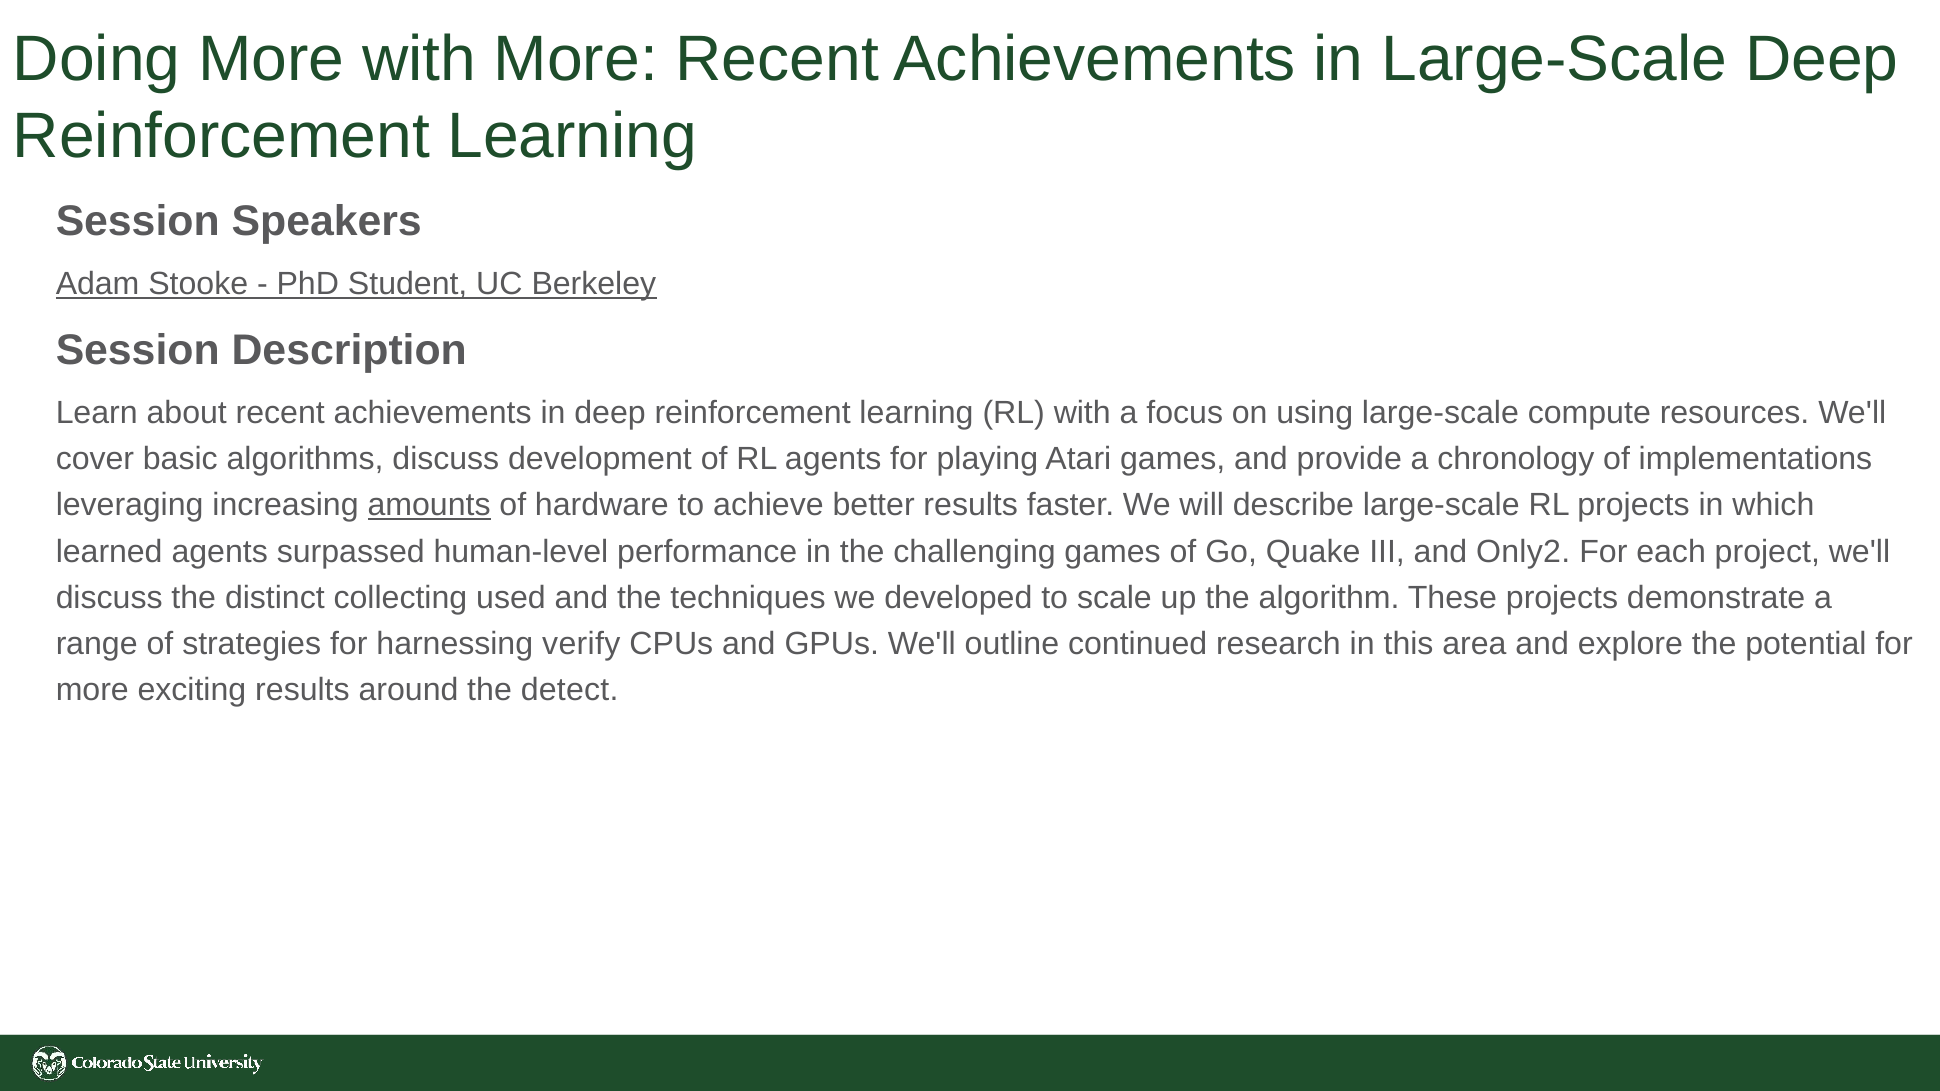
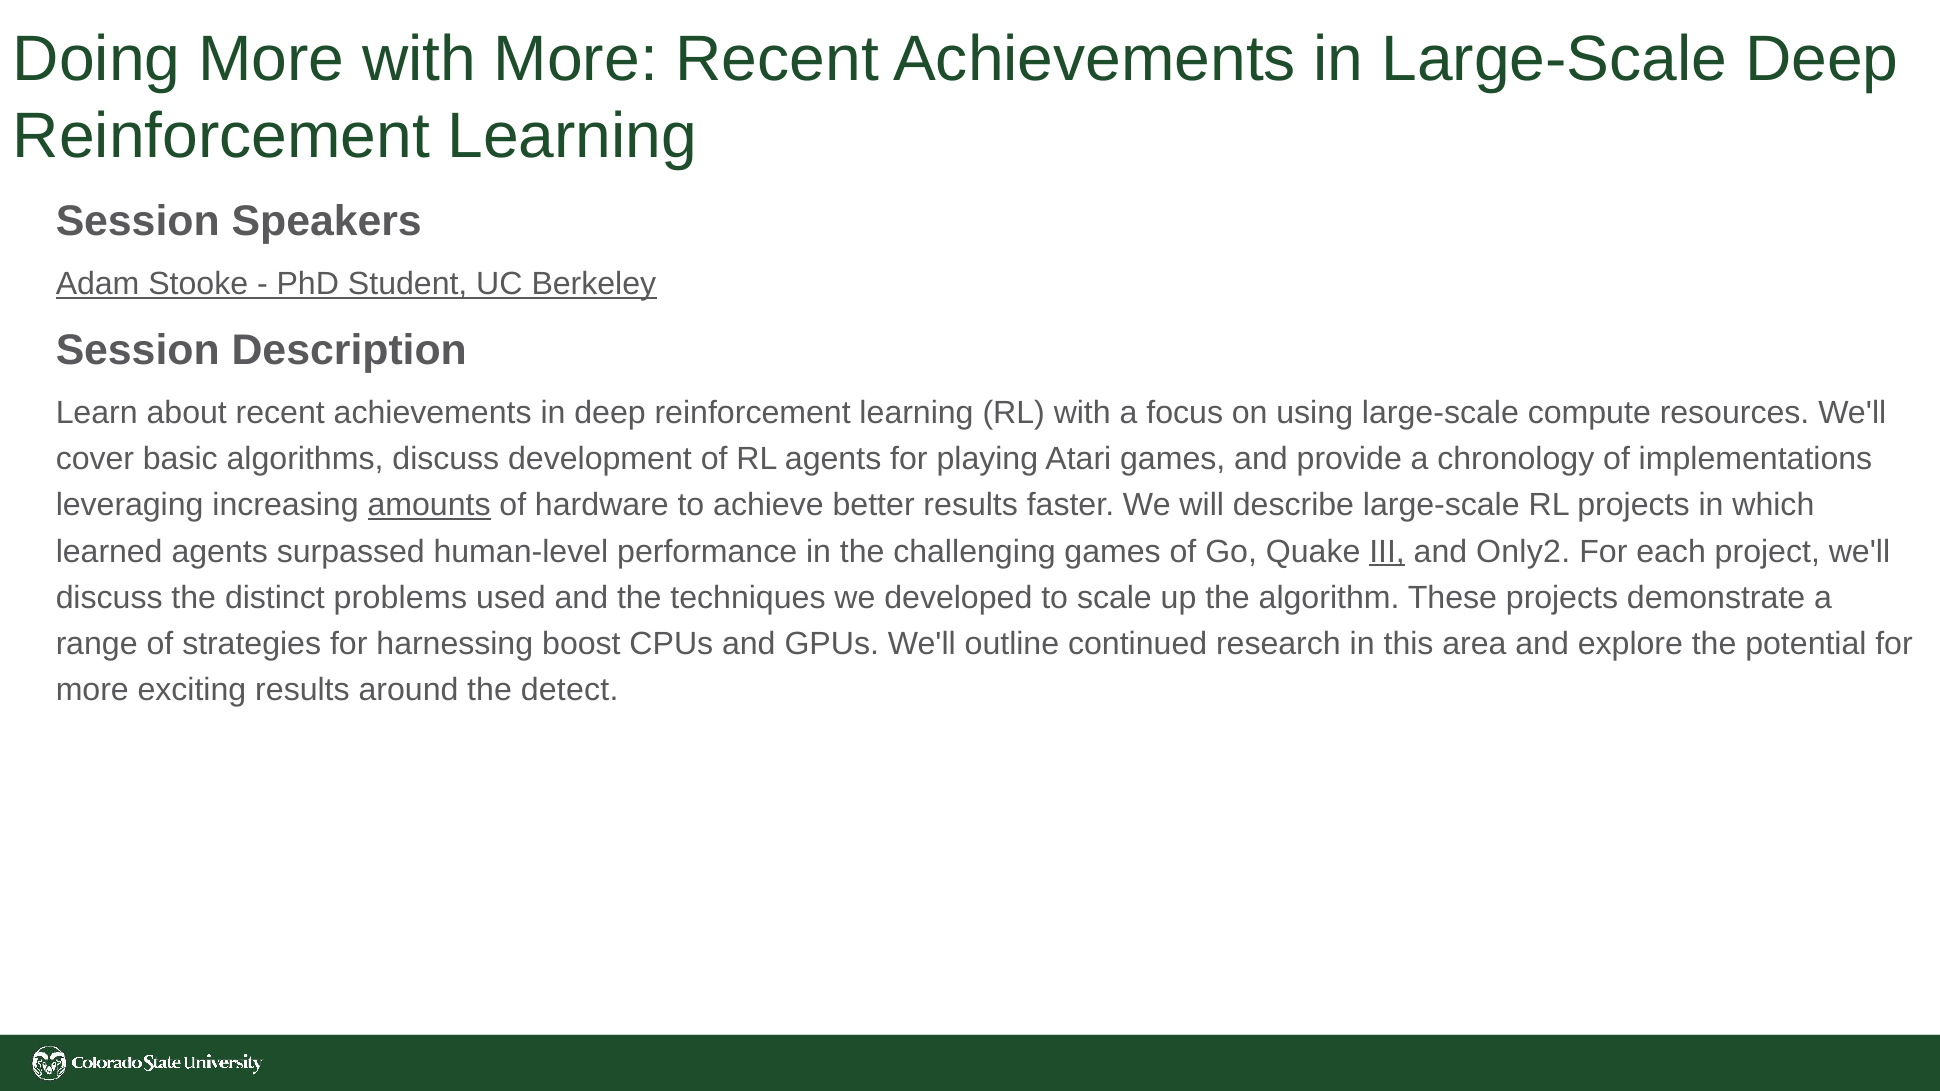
III underline: none -> present (1387, 552)
collecting: collecting -> problems (400, 598)
verify: verify -> boost (581, 644)
